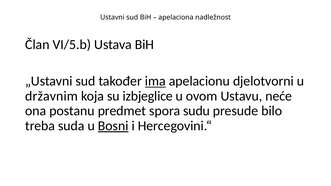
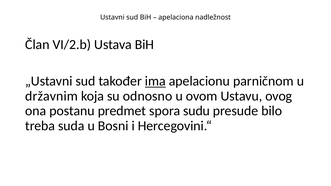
VI/5.b: VI/5.b -> VI/2.b (72, 45)
djelotvorni: djelotvorni -> parničnom (263, 81)
izbjeglice: izbjeglice -> odnosno (148, 96)
neće: neće -> ovog (279, 96)
Bosni underline: present -> none (113, 126)
